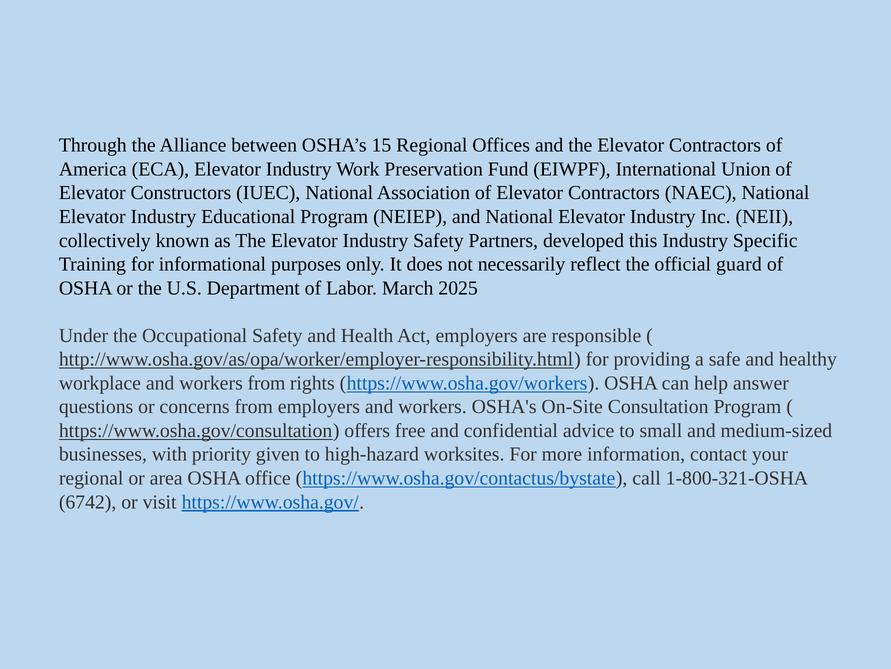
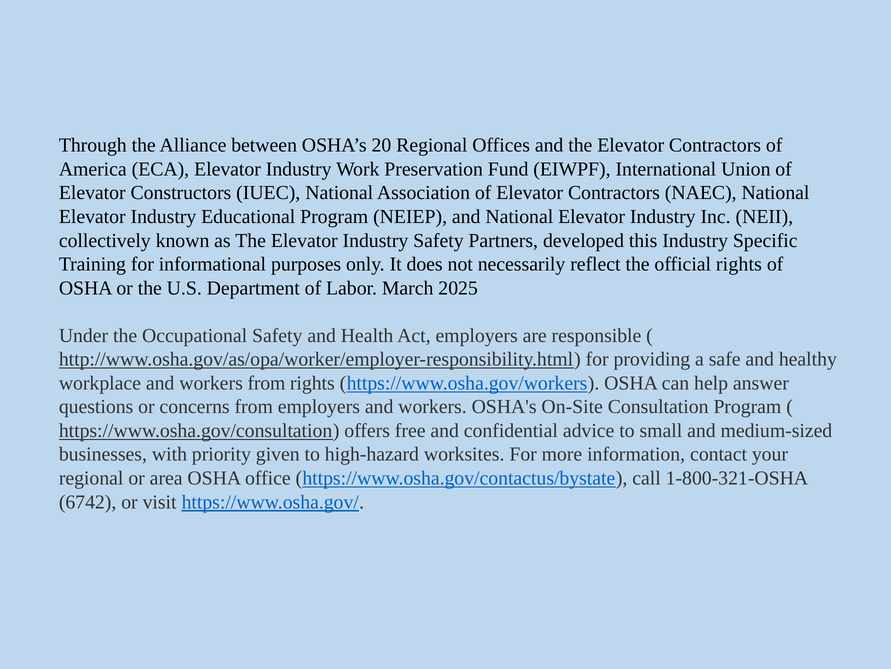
15: 15 -> 20 (381, 145)
official guard: guard -> rights (739, 264)
